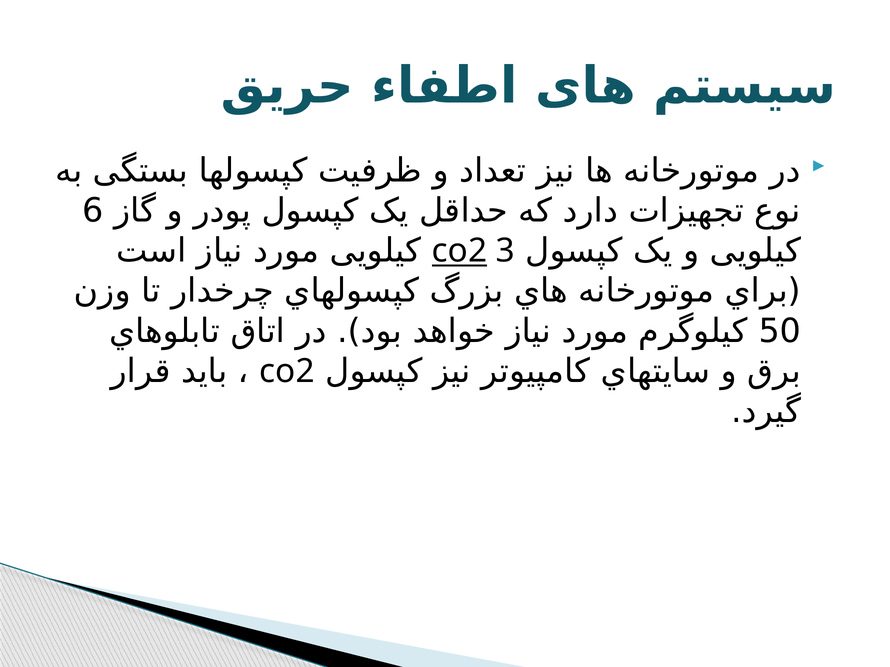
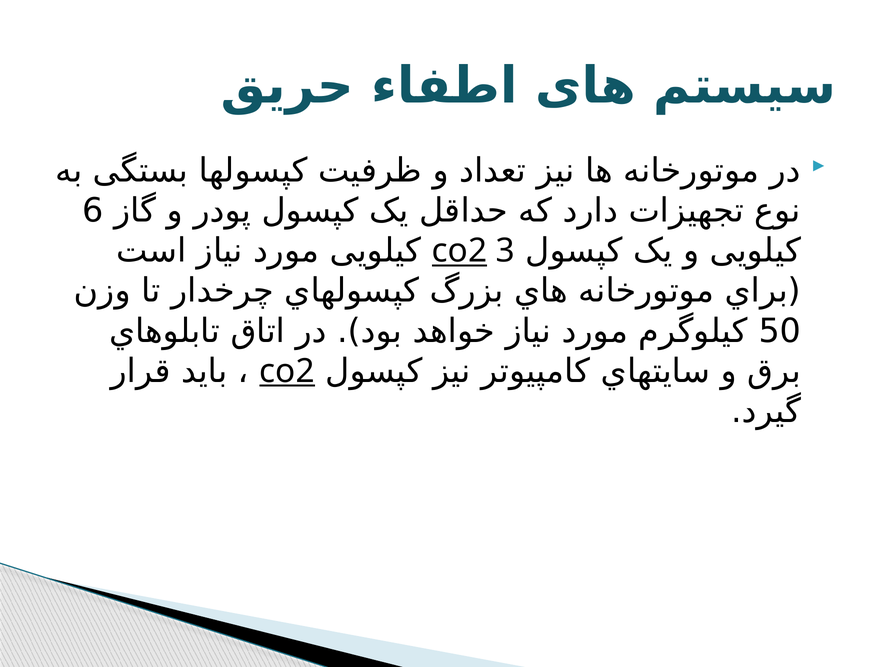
co2 underline: none -> present (287, 371)
